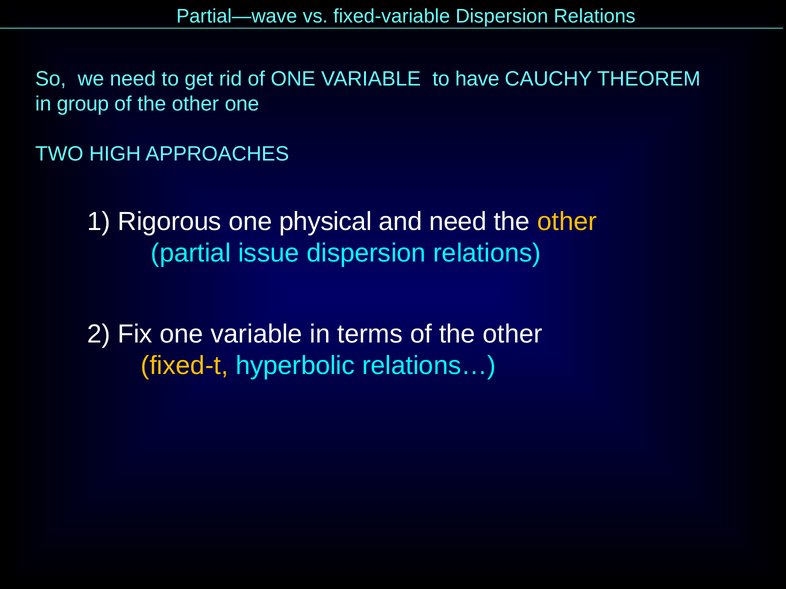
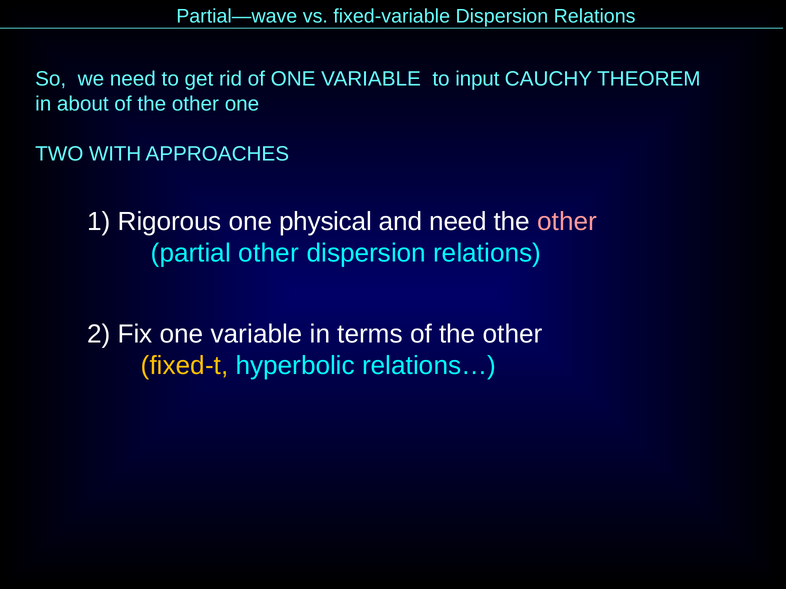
have: have -> input (477, 79)
group: group -> about (83, 104)
HIGH: HIGH -> WITH (115, 154)
other colour: yellow -> pink (567, 222)
partial issue: issue -> other (269, 253)
